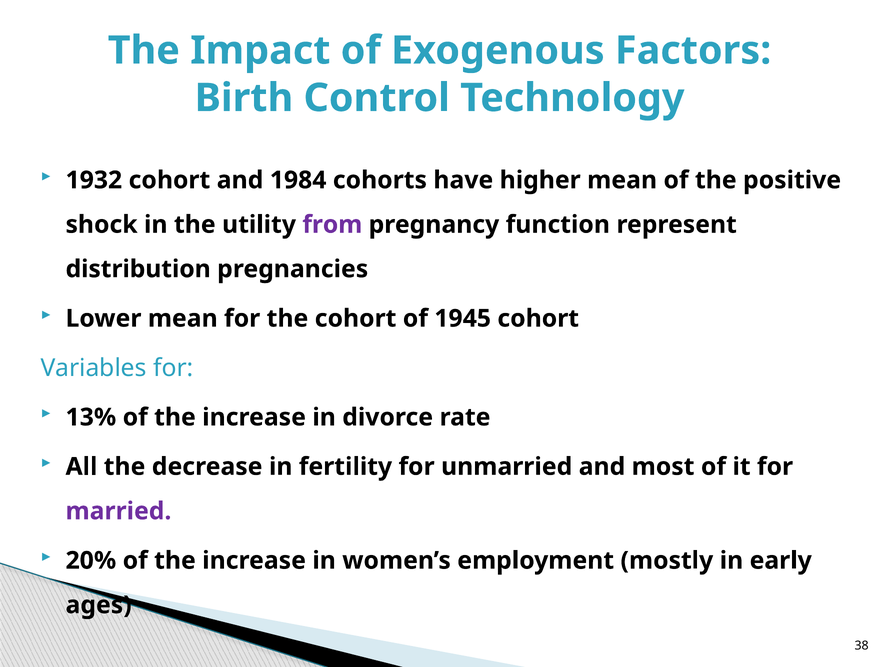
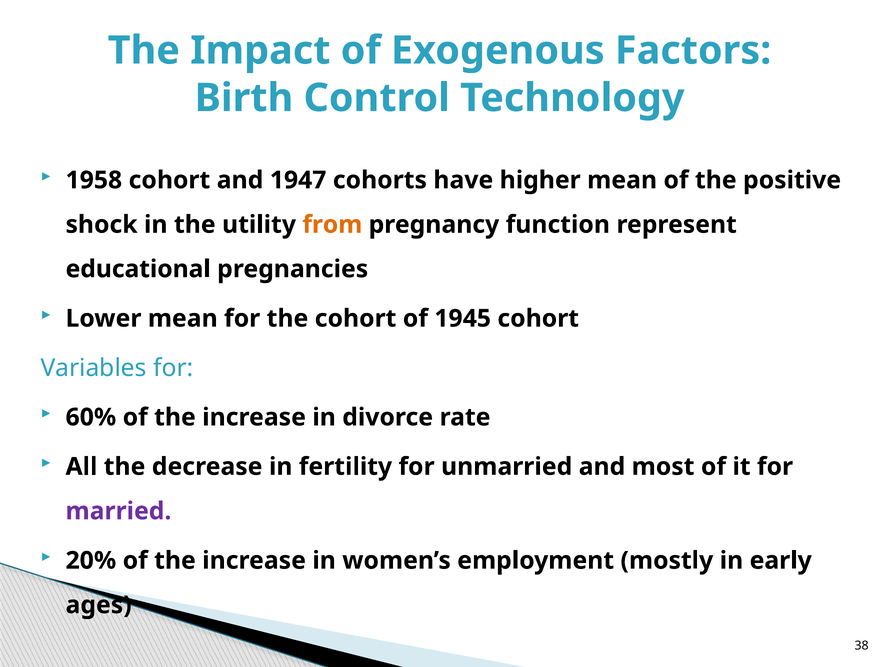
1932: 1932 -> 1958 (94, 180)
1984: 1984 -> 1947 (298, 180)
from colour: purple -> orange (332, 225)
distribution: distribution -> educational (138, 269)
13%: 13% -> 60% (91, 418)
